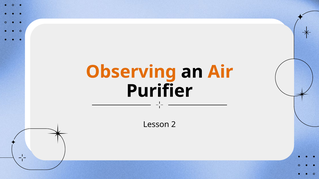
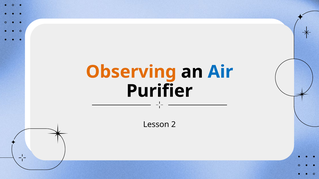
Air colour: orange -> blue (220, 72)
